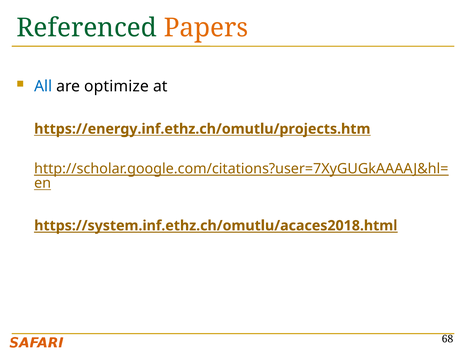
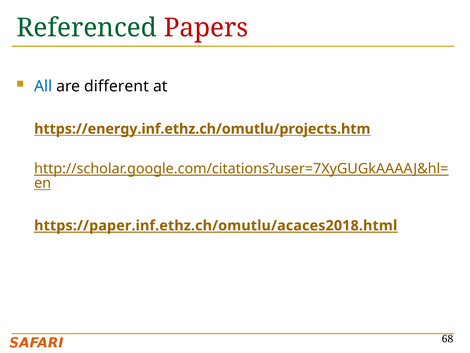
Papers colour: orange -> red (206, 28)
optimize: optimize -> different (116, 86)
https://system.inf.ethz.ch/omutlu/acaces2018.html: https://system.inf.ethz.ch/omutlu/acaces2018.html -> https://paper.inf.ethz.ch/omutlu/acaces2018.html (216, 225)
